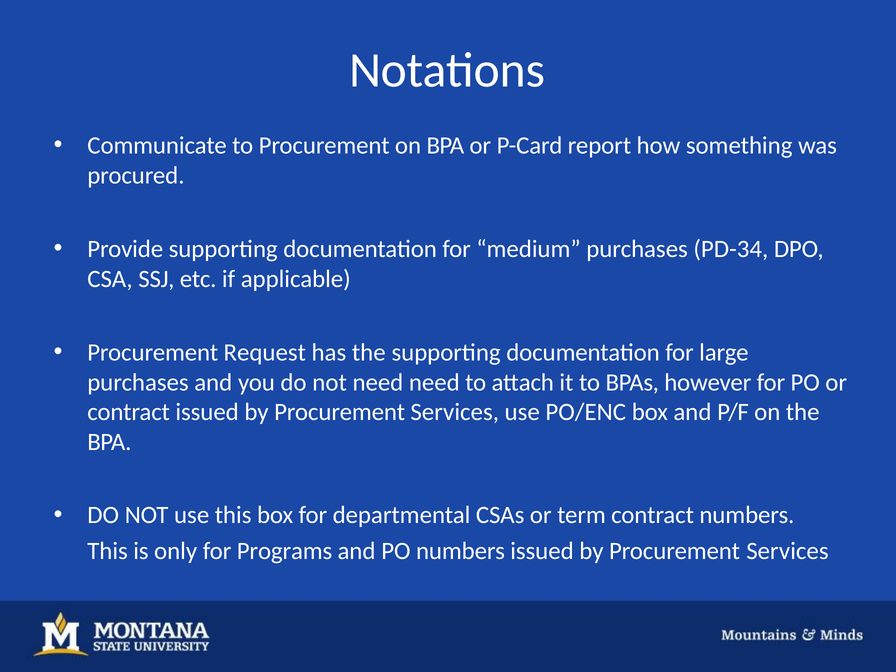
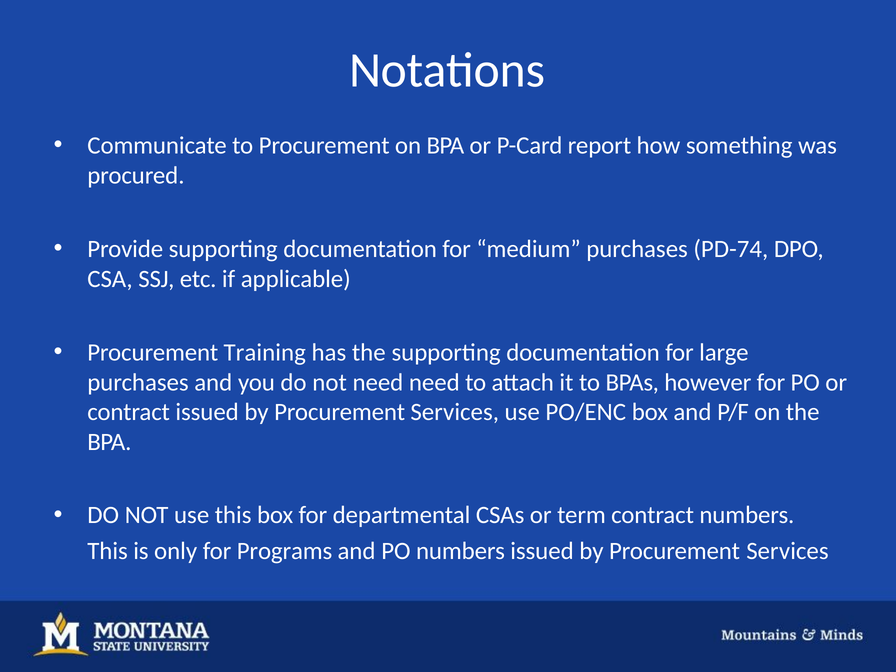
PD-34: PD-34 -> PD-74 (731, 249)
Request: Request -> Training (265, 352)
